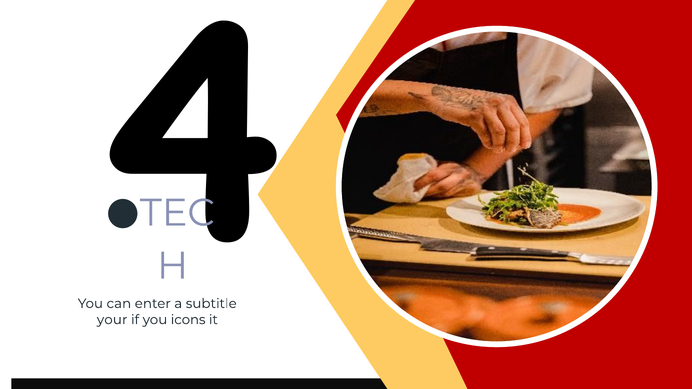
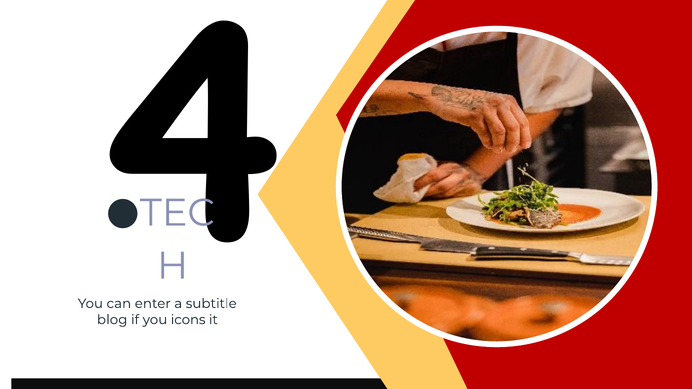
your: your -> blog (112, 320)
